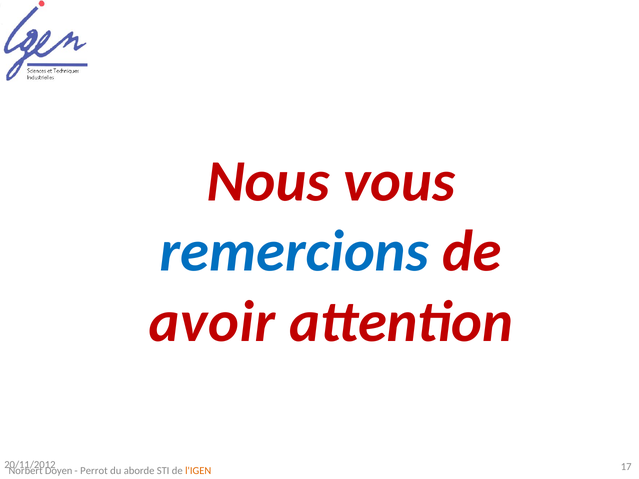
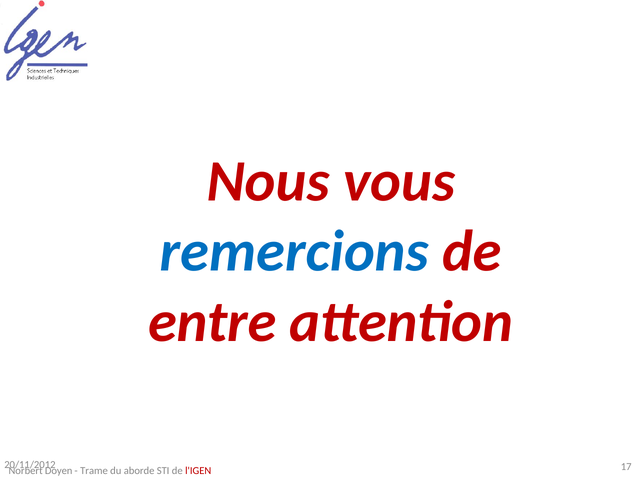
avoir: avoir -> entre (212, 322)
Perrot: Perrot -> Trame (94, 471)
l'IGEN colour: orange -> red (198, 471)
